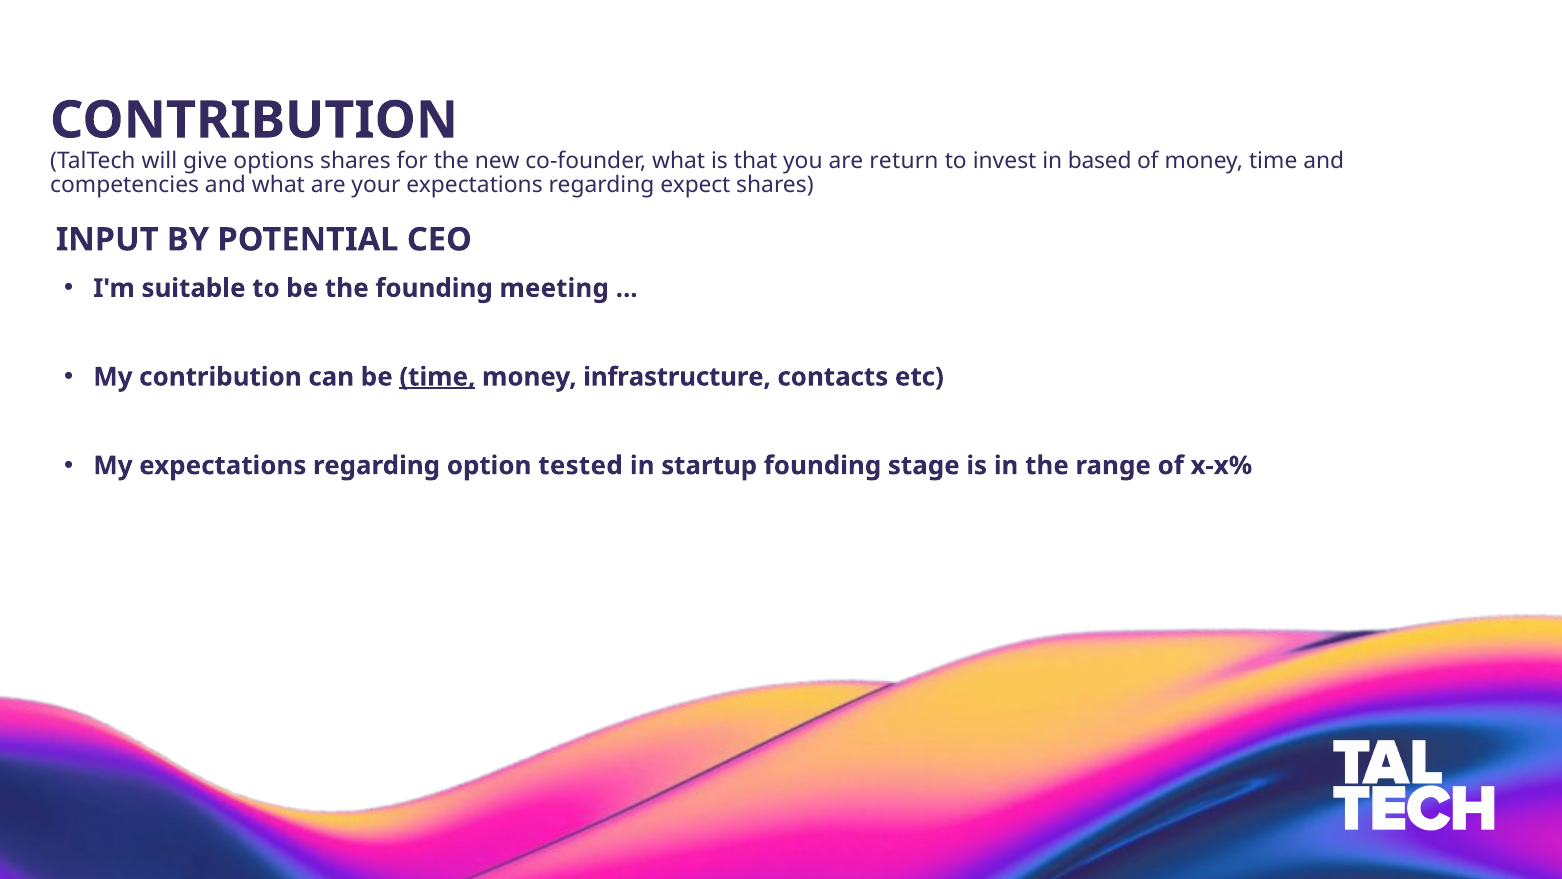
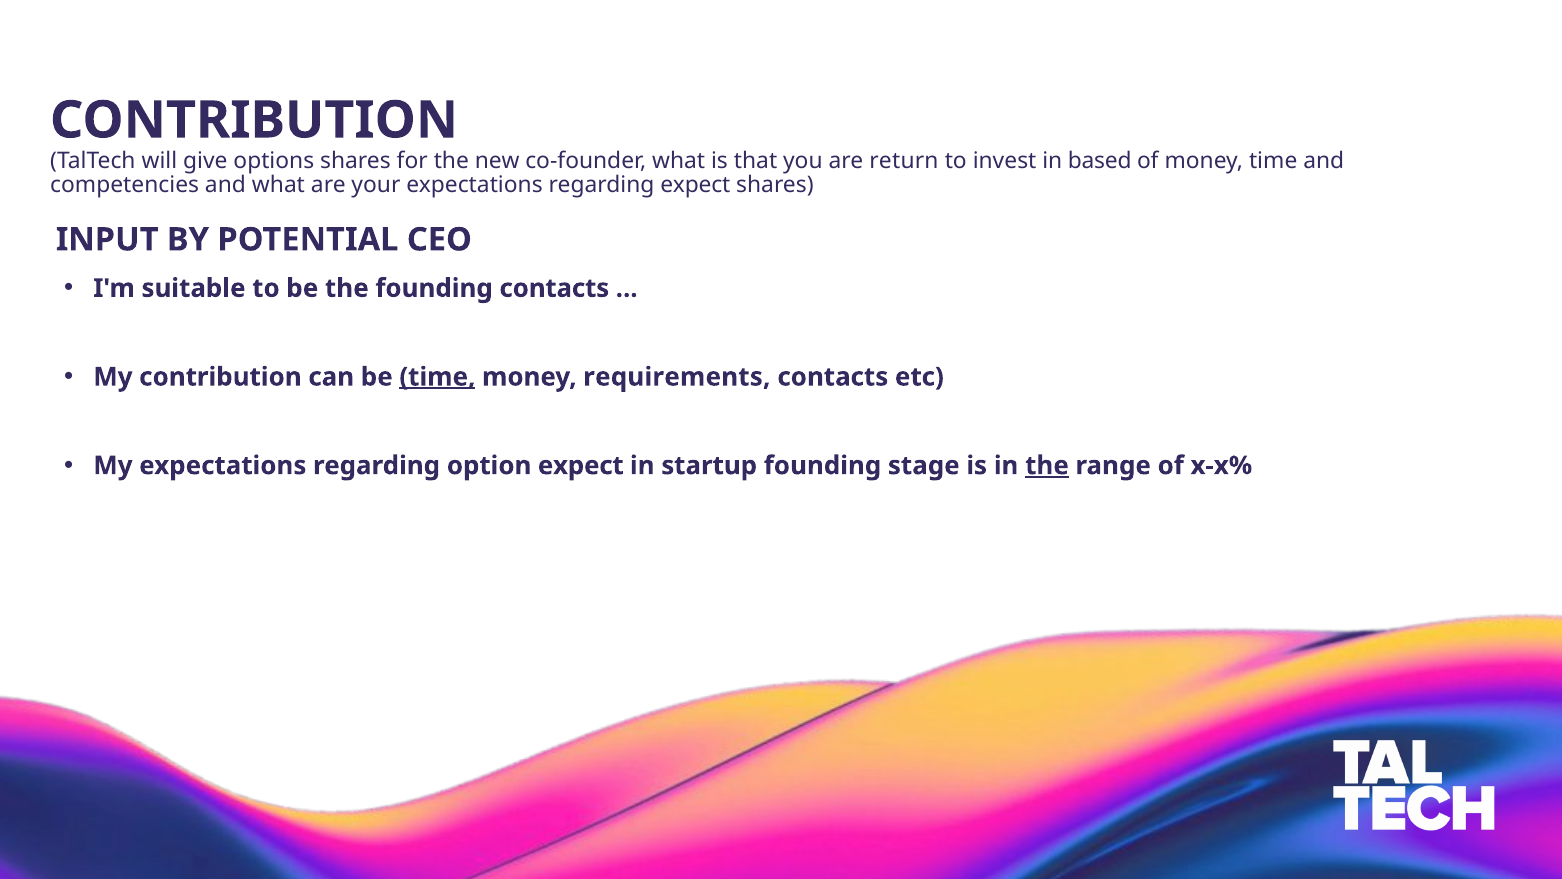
founding meeting: meeting -> contacts (554, 288)
infrastructure: infrastructure -> requirements (677, 377)
option tested: tested -> expect (581, 465)
the underline: none -> present (1047, 465)
